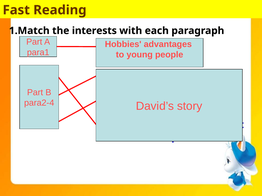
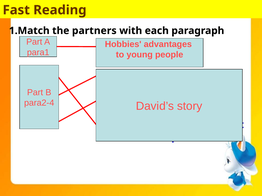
interests: interests -> partners (94, 31)
